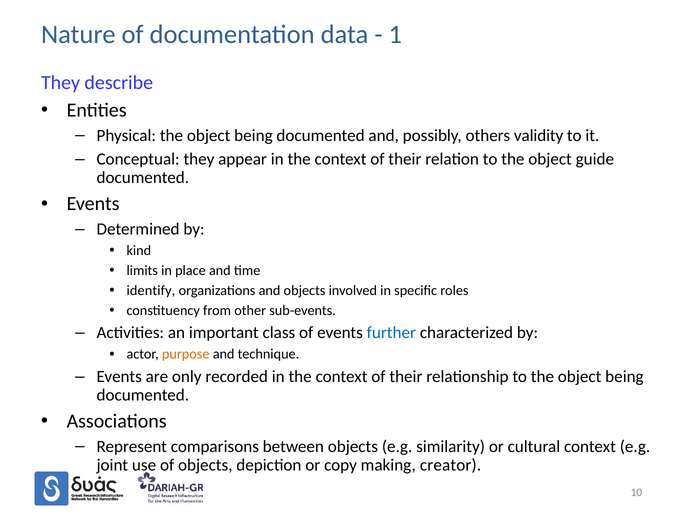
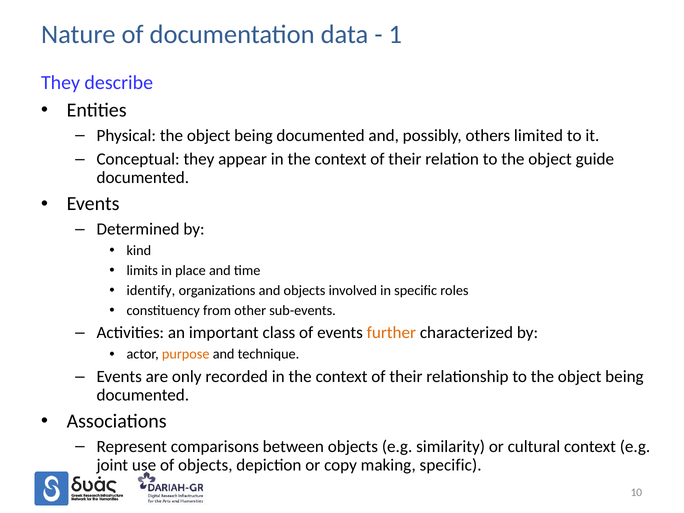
validity: validity -> limited (539, 135)
further colour: blue -> orange (391, 333)
making creator: creator -> specific (451, 465)
